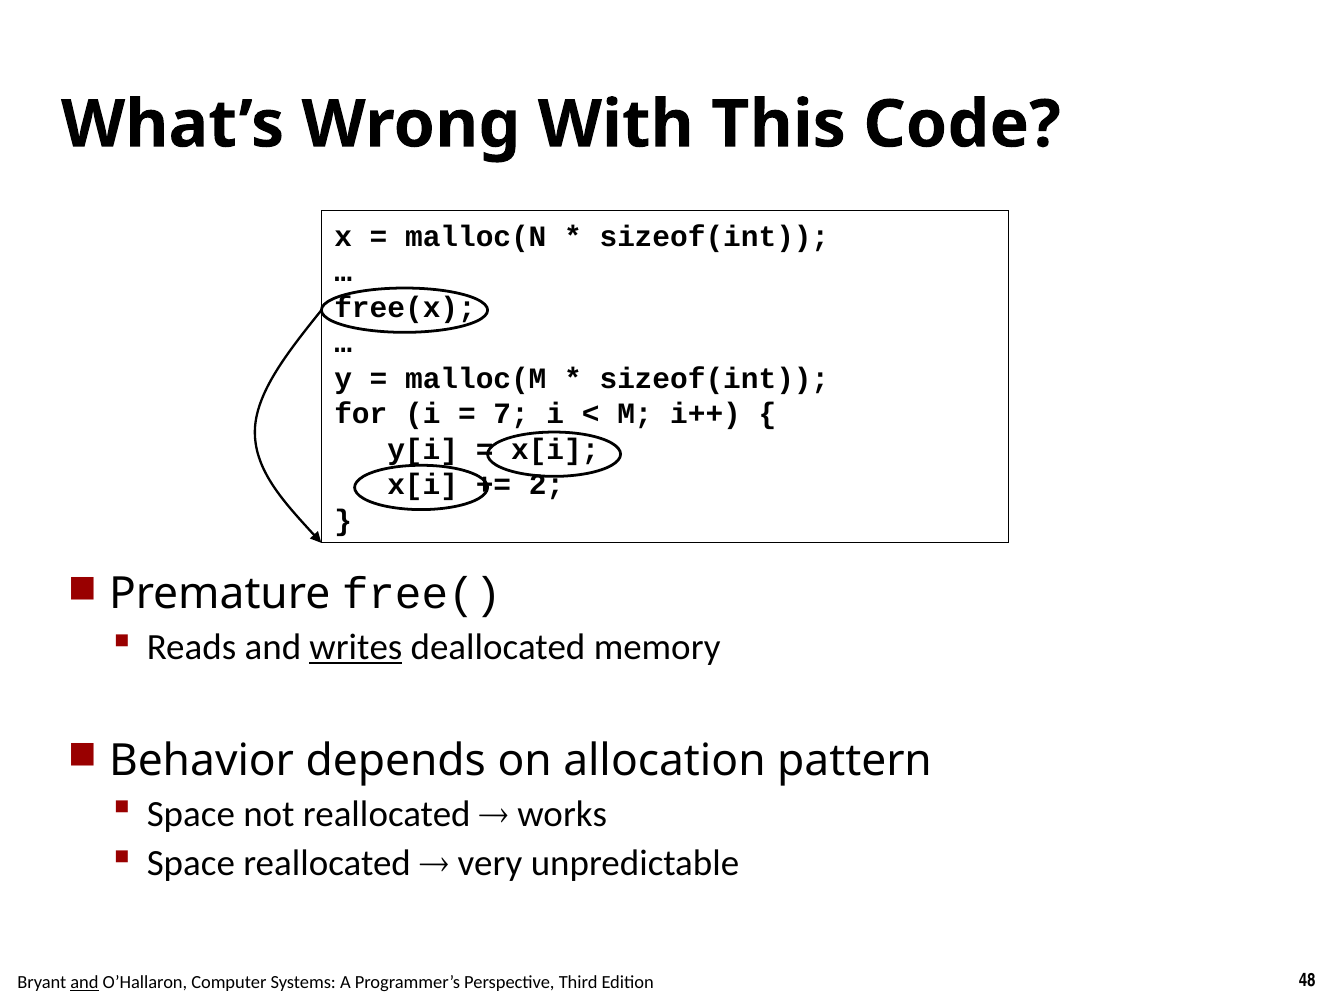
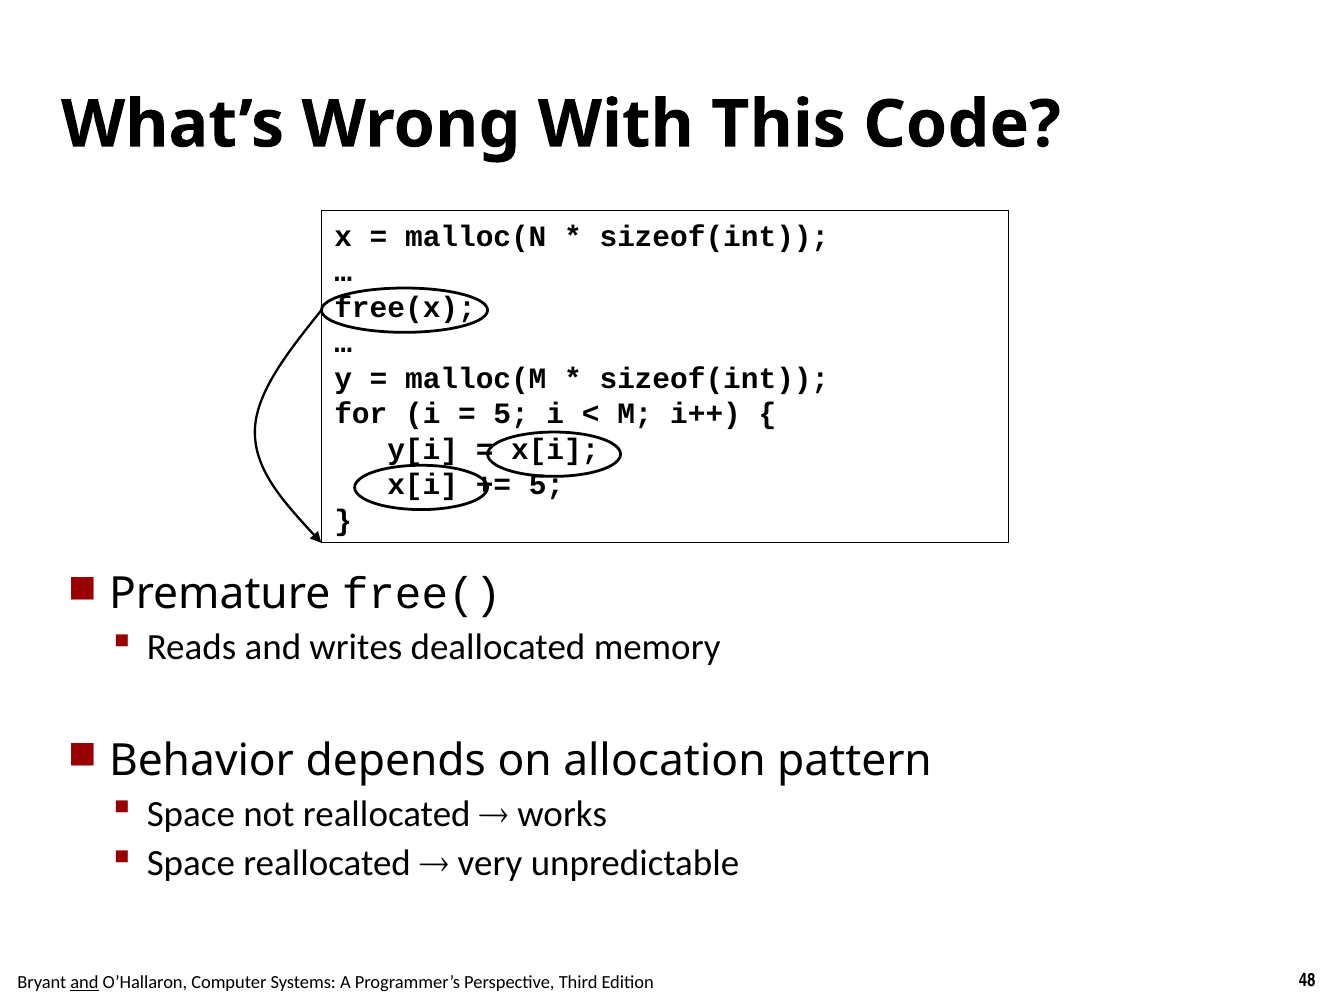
7: 7 -> 5 (511, 414)
2: 2 -> 5 (546, 485)
writes underline: present -> none (356, 648)
